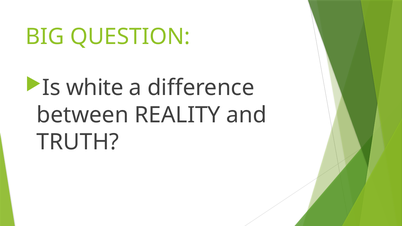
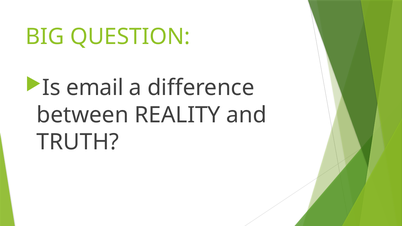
white: white -> email (95, 88)
